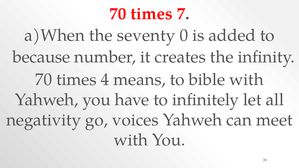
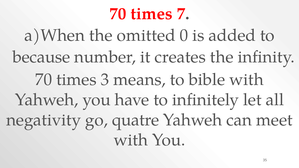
seventy: seventy -> omitted (146, 35)
4: 4 -> 3 (105, 80)
voices: voices -> quatre (135, 120)
